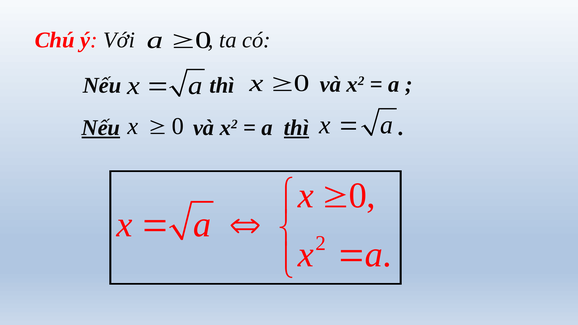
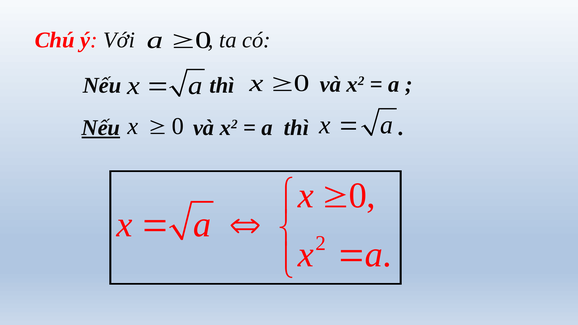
thì underline: present -> none (296, 128)
